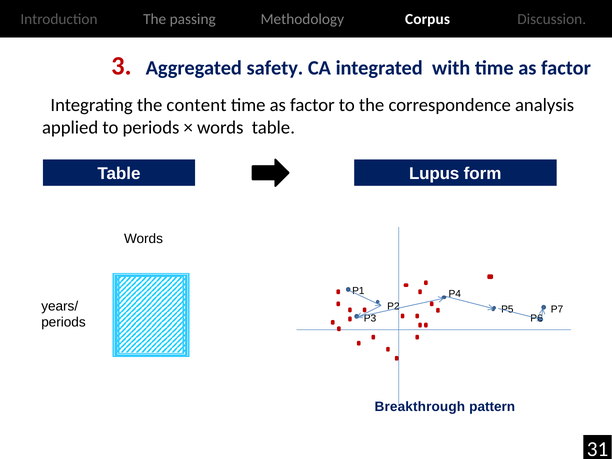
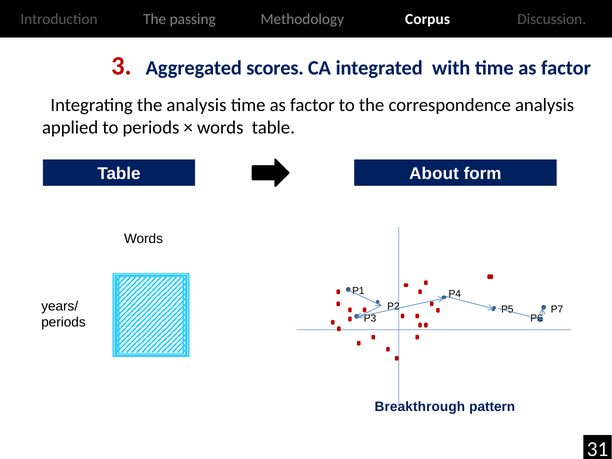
safety: safety -> scores (275, 68)
the content: content -> analysis (197, 105)
Lupus: Lupus -> About (434, 174)
